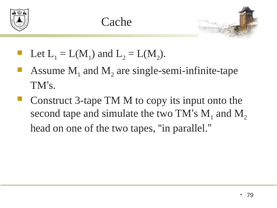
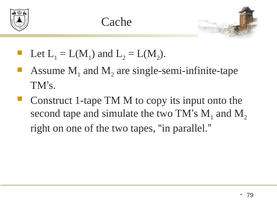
3-tape: 3-tape -> 1-tape (88, 100)
head: head -> right (40, 128)
